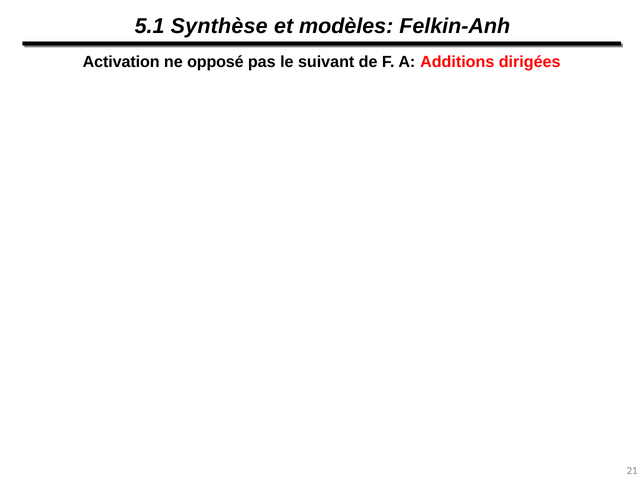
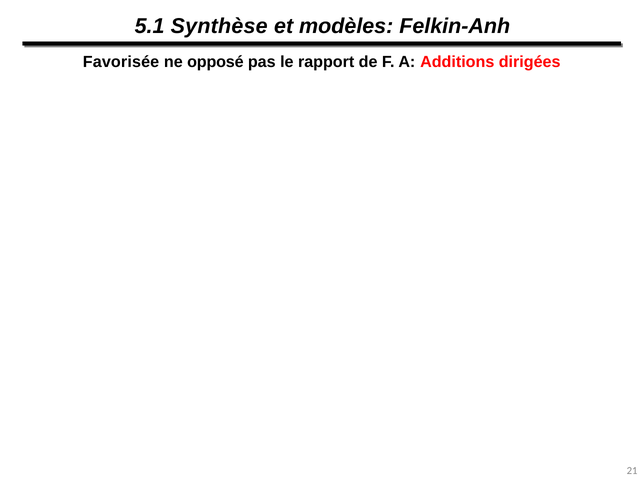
Activation: Activation -> Favorisée (121, 62)
suivant: suivant -> rapport (326, 62)
